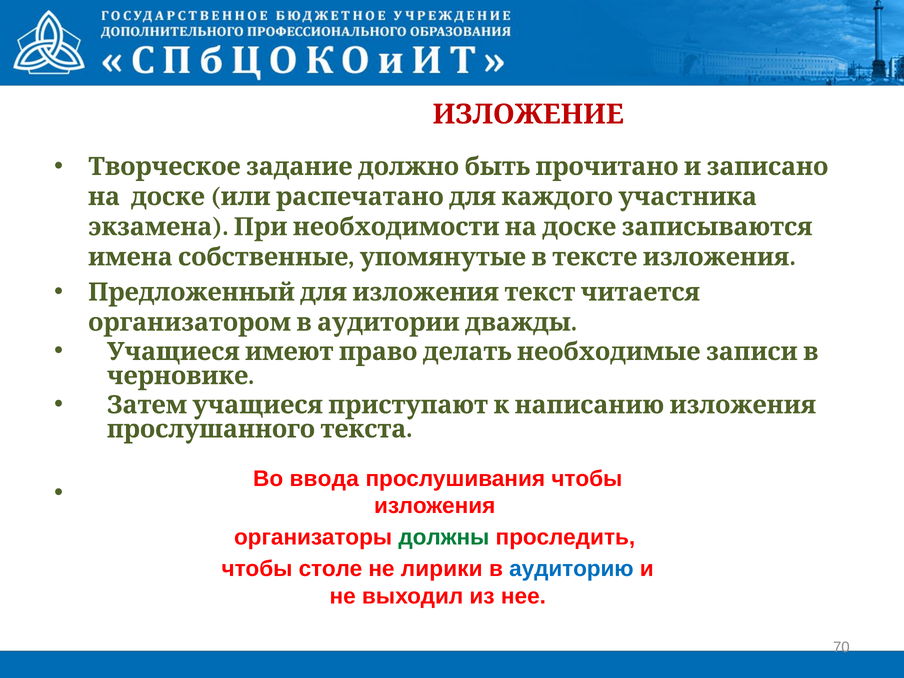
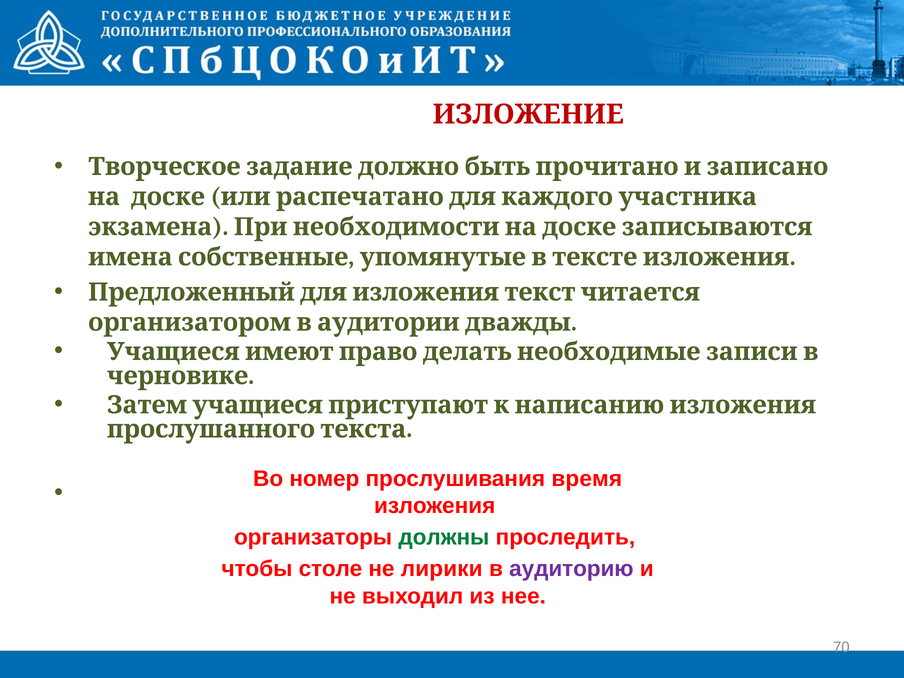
ввода: ввода -> номер (324, 479)
прослушивания чтобы: чтобы -> время (587, 479)
аудиторию colour: blue -> purple (571, 569)
